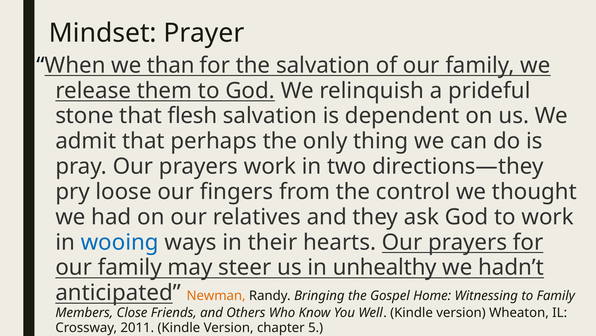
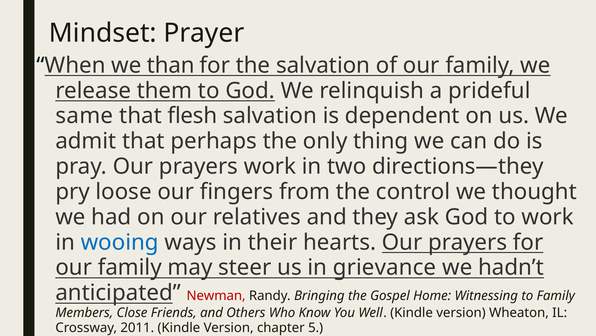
stone: stone -> same (84, 116)
unhealthy: unhealthy -> grievance (385, 267)
Newman colour: orange -> red (216, 295)
